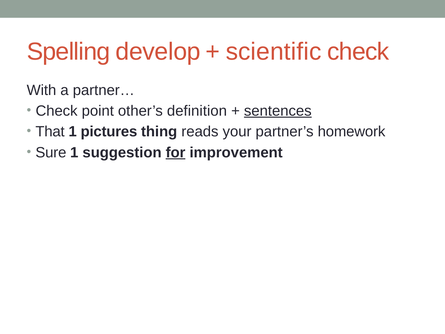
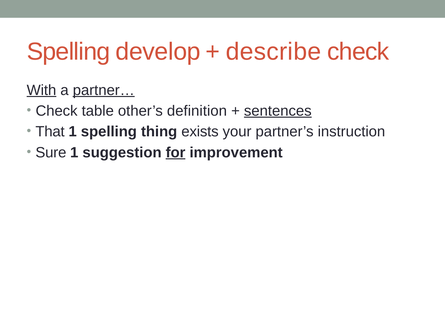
scientific: scientific -> describe (274, 52)
With underline: none -> present (42, 90)
partner… underline: none -> present (104, 90)
point: point -> table (98, 111)
1 pictures: pictures -> spelling (109, 132)
reads: reads -> exists (200, 132)
homework: homework -> instruction (351, 132)
